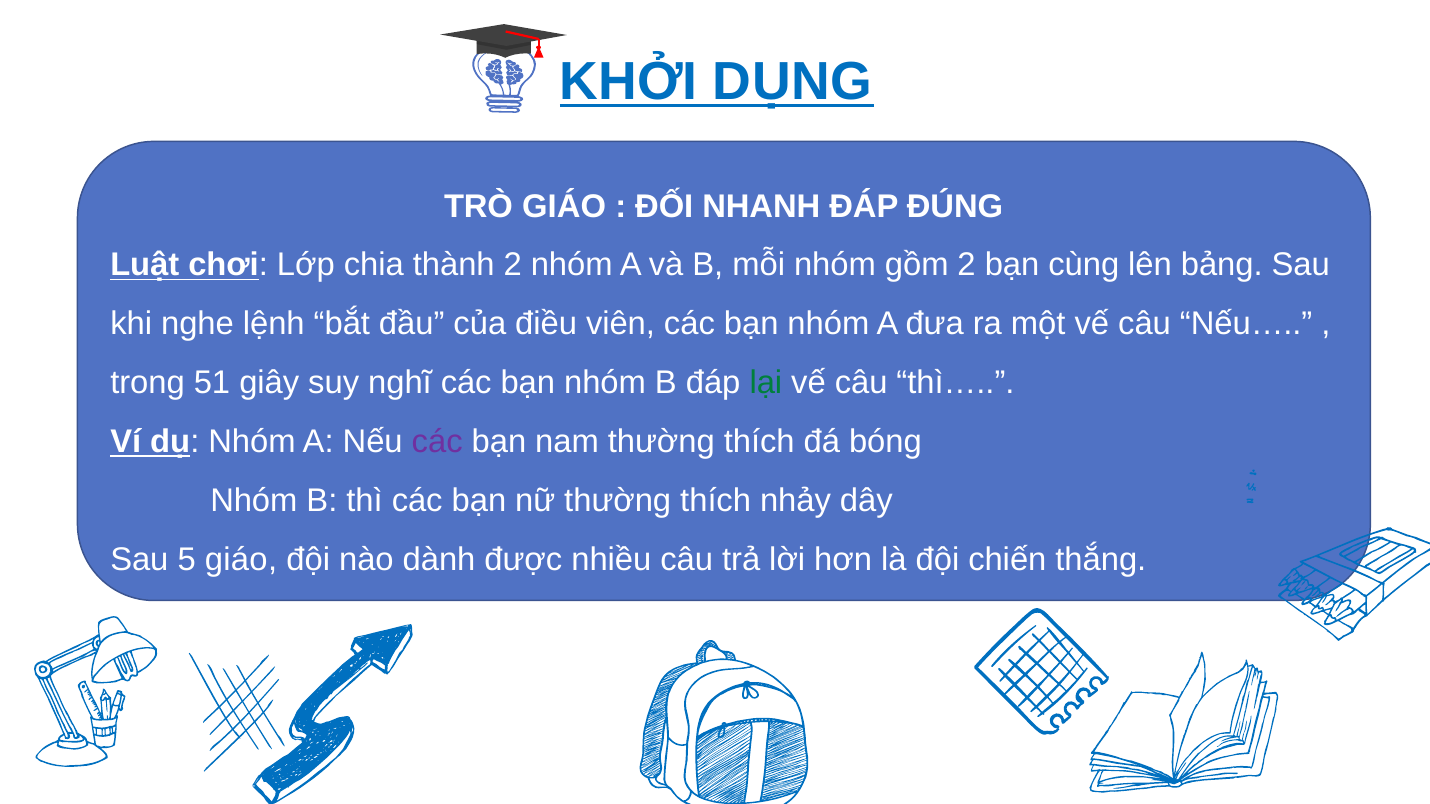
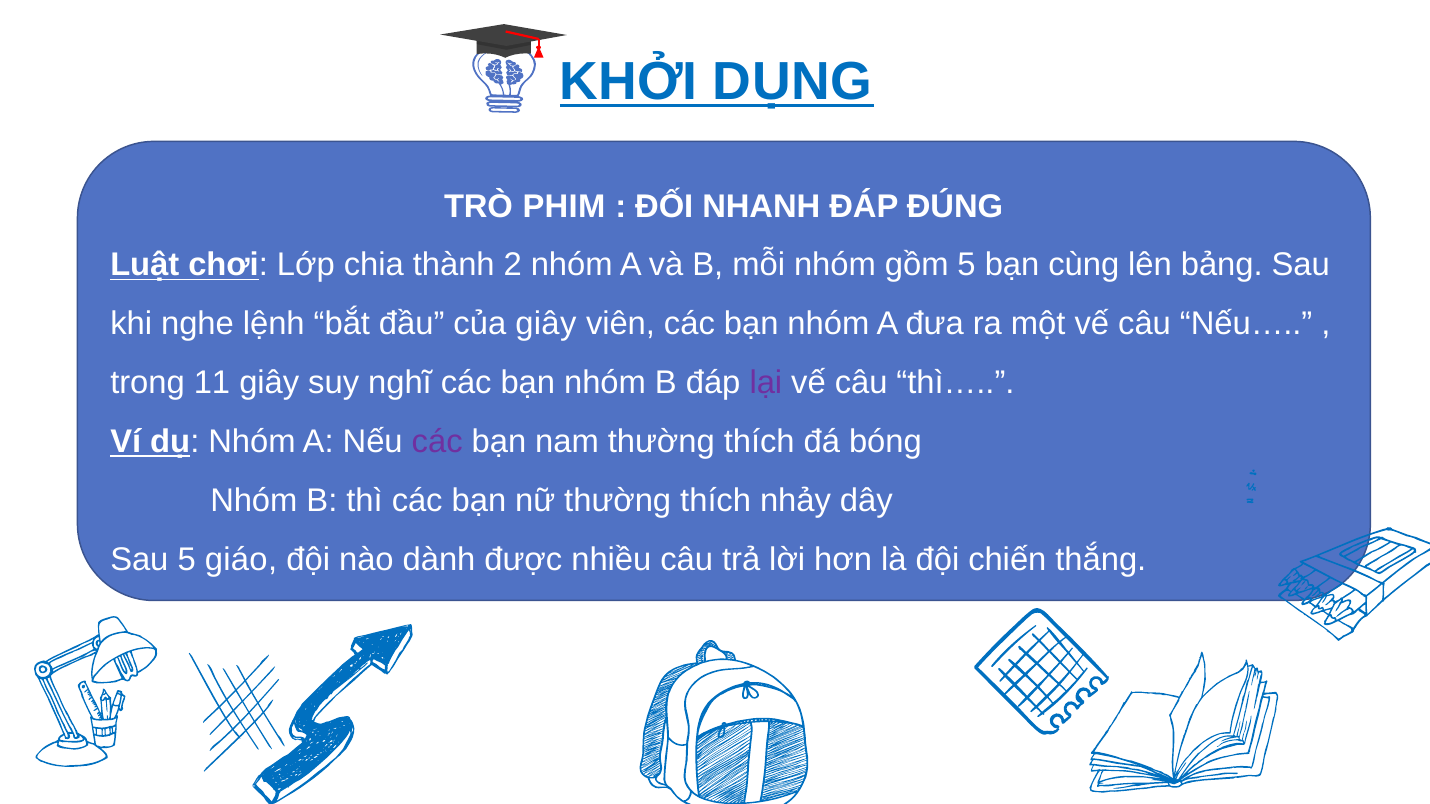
TRÒ GIÁO: GIÁO -> PHIM (564, 206)
gồm 2: 2 -> 5 (967, 265)
của điều: điều -> giây (546, 324)
51: 51 -> 11 (212, 383)
lại colour: green -> purple (766, 383)
